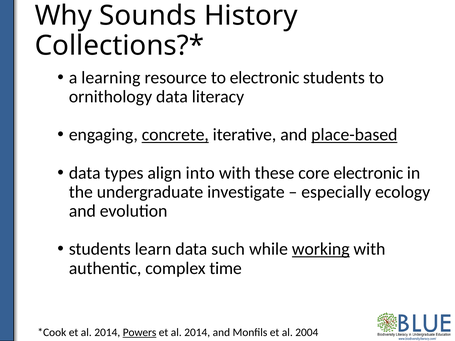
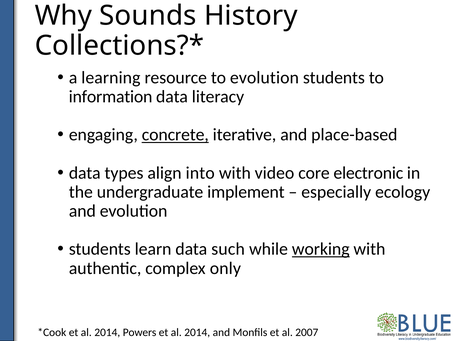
to electronic: electronic -> evolution (264, 78)
ornithology: ornithology -> information (111, 97)
place-based underline: present -> none (354, 135)
these: these -> video (275, 173)
investigate: investigate -> implement (246, 192)
time: time -> only (225, 268)
Powers underline: present -> none (140, 333)
2004: 2004 -> 2007 (307, 333)
